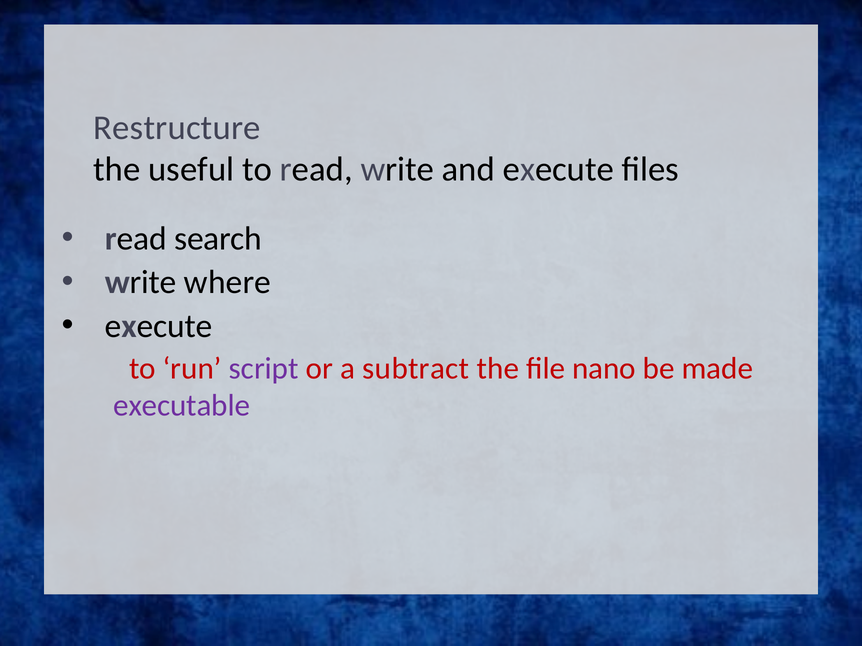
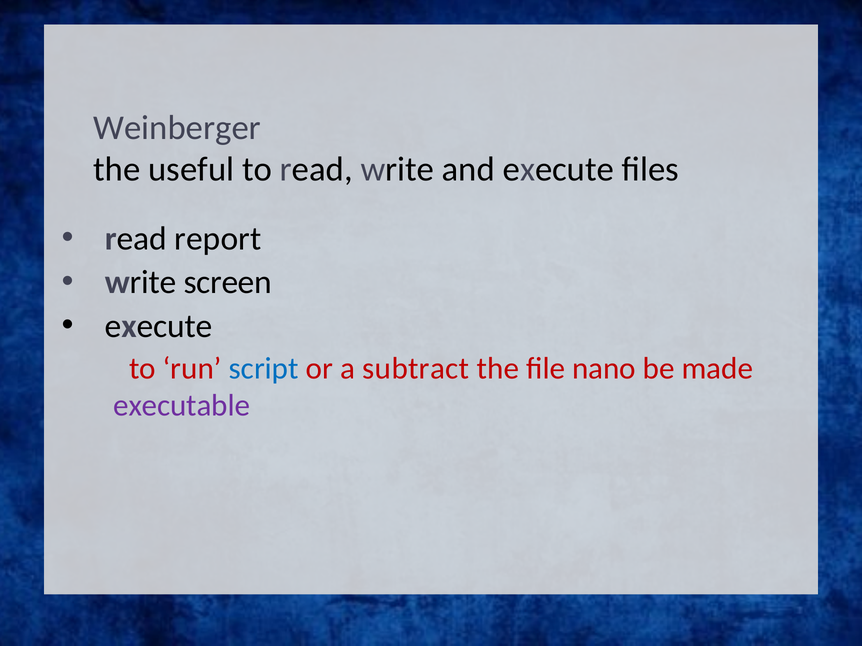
Restructure: Restructure -> Weinberger (177, 128)
search: search -> report (218, 239)
where: where -> screen (228, 283)
script colour: purple -> blue (264, 369)
